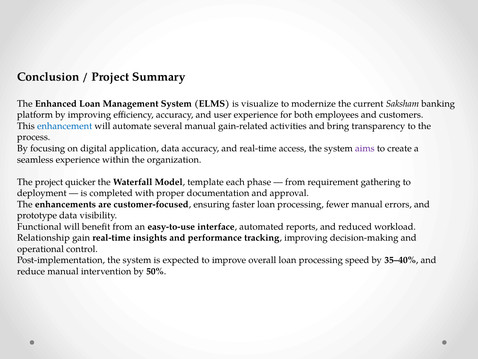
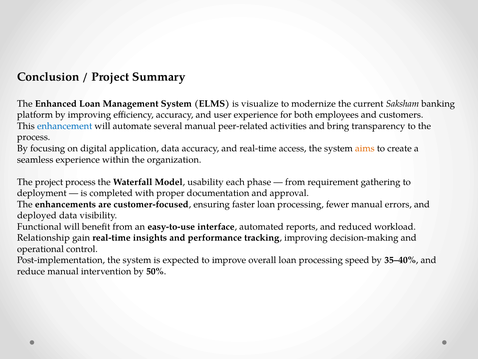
gain-related: gain-related -> peer-related (243, 126)
aims colour: purple -> orange (365, 148)
project quicker: quicker -> process (80, 182)
template: template -> usability (205, 182)
prototype: prototype -> deployed (37, 215)
